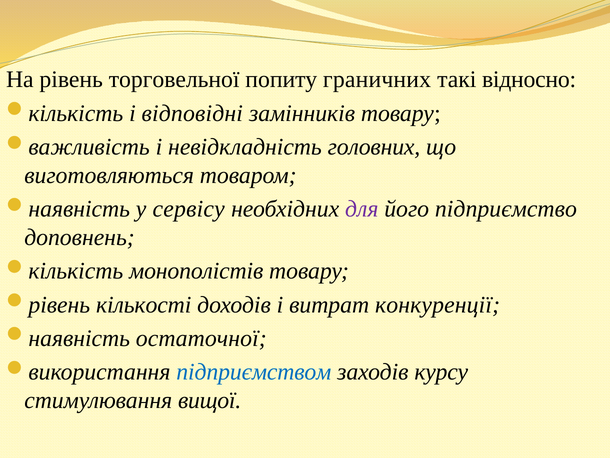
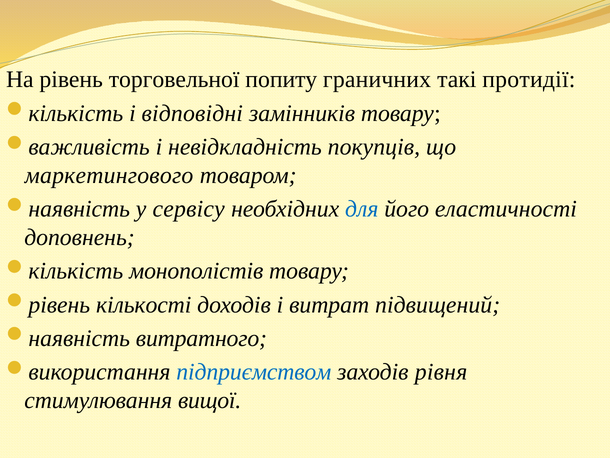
відносно: відносно -> протидії (529, 80)
головних: головних -> покупців (374, 147)
виготовляються: виготовляються -> маркетингового (109, 175)
для colour: purple -> blue (362, 209)
підприємство: підприємство -> еластичності (506, 209)
конкуренції: конкуренції -> підвищений (438, 304)
остаточної: остаточної -> витратного (201, 338)
курсу: курсу -> рівня (441, 371)
